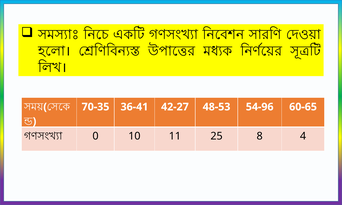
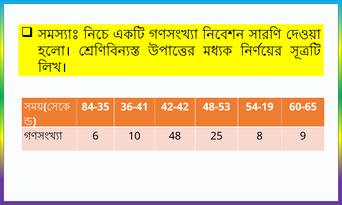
70-35: 70-35 -> 84-35 (95, 107)
42-27: 42-27 -> 42-42 (175, 107)
54-96: 54-96 -> 54-19 (260, 107)
0: 0 -> 6 (95, 136)
11: 11 -> 48 (175, 136)
4: 4 -> 9 (303, 136)
